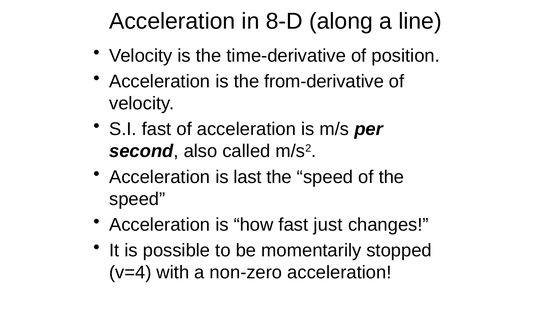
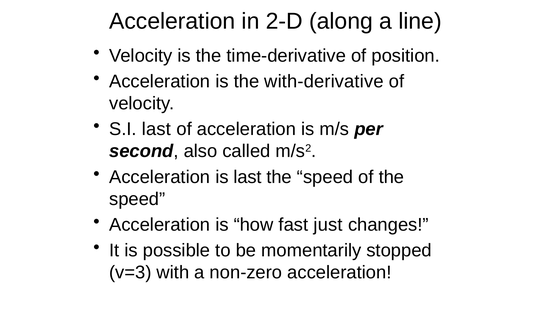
8-D: 8-D -> 2-D (284, 21)
from-derivative: from-derivative -> with-derivative (324, 81)
S.I fast: fast -> last (156, 129)
v=4: v=4 -> v=3 (130, 272)
